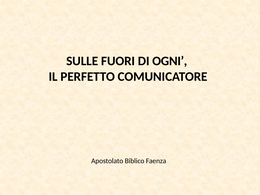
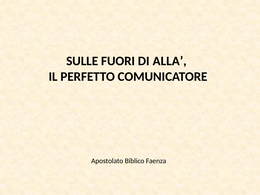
OGNI: OGNI -> ALLA (170, 61)
